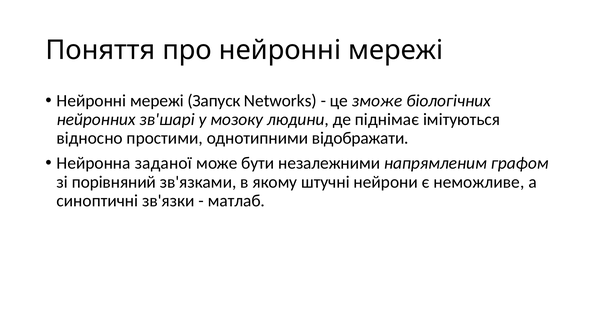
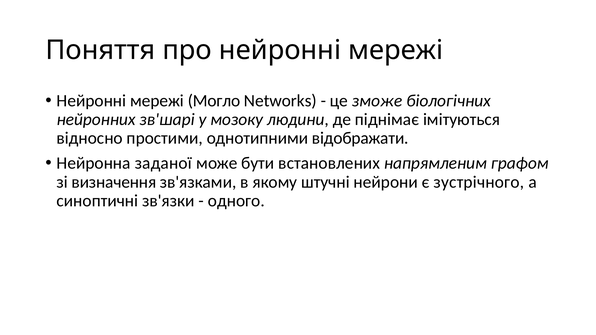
Запуск: Запуск -> Могло (214, 101)
незалежними: незалежними -> встановлених (329, 163)
порівняний: порівняний -> визначення (114, 182)
неможливе: неможливе -> зустрічного (479, 182)
матлаб: матлаб -> одного (236, 201)
